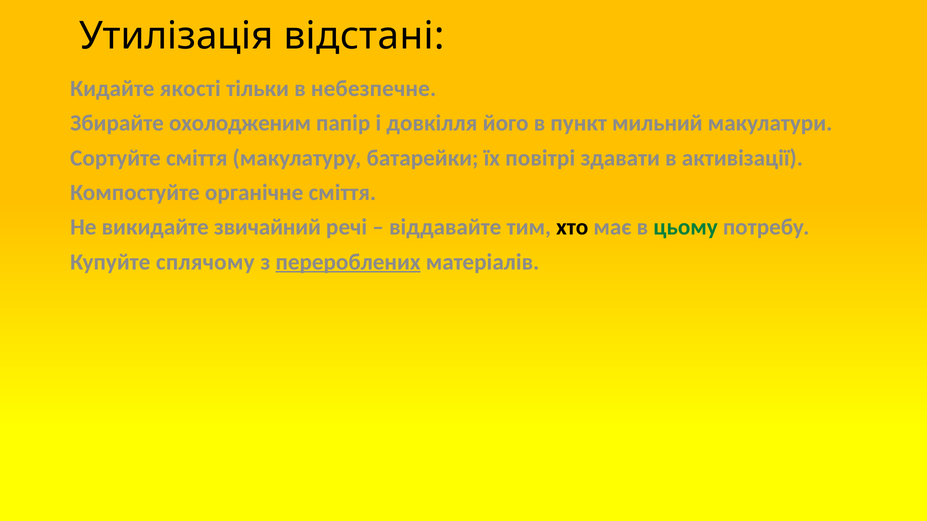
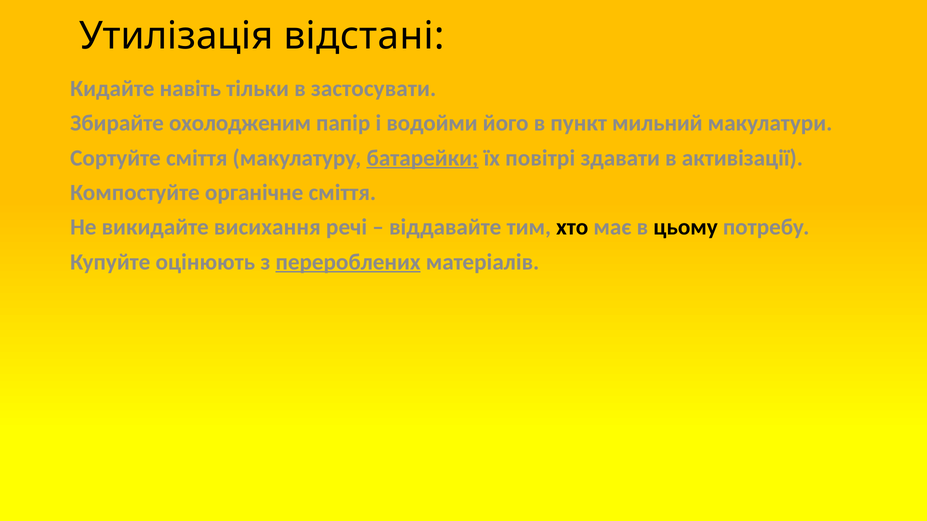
якості: якості -> навіть (190, 89)
небезпечне: небезпечне -> застосувати (374, 89)
довкілля: довкілля -> водойми (432, 123)
батарейки underline: none -> present (423, 158)
звичайний: звичайний -> висихання (267, 227)
цьому colour: green -> black (686, 227)
сплячому: сплячому -> оцінюють (205, 262)
